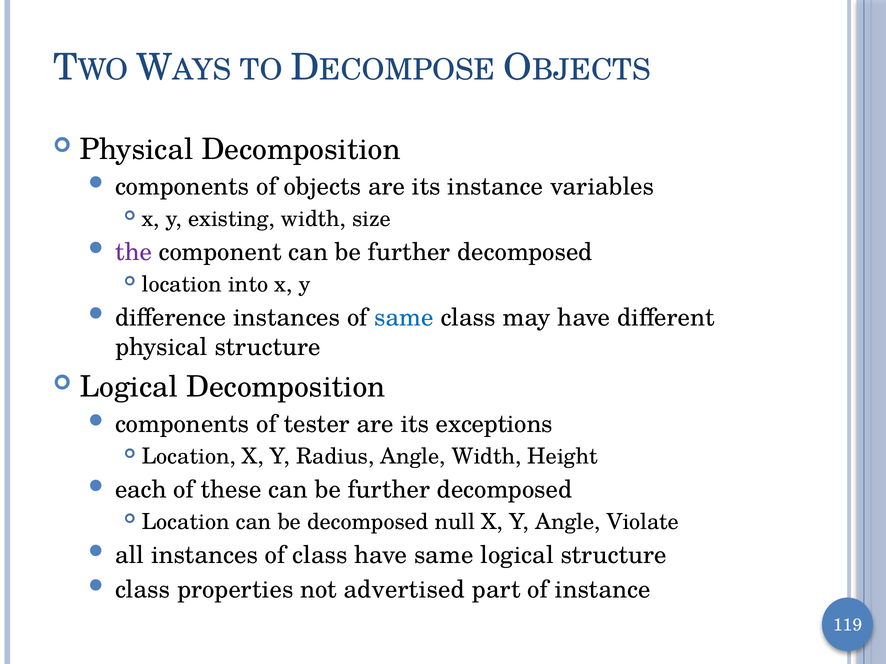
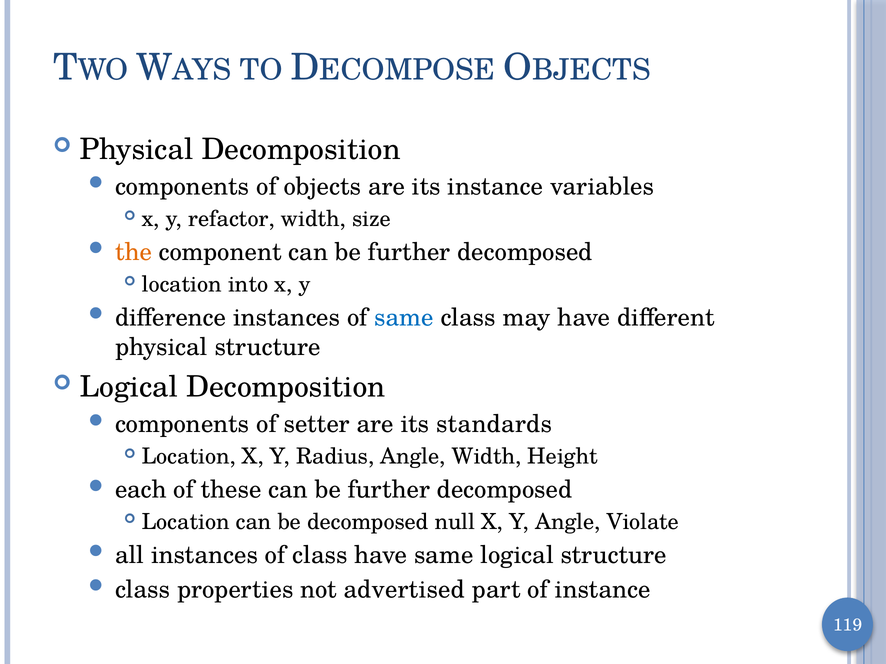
existing: existing -> refactor (231, 219)
the colour: purple -> orange (133, 252)
tester: tester -> setter (317, 425)
exceptions: exceptions -> standards (494, 425)
